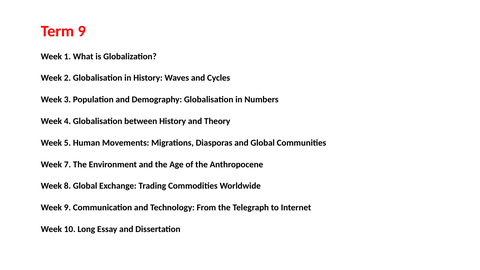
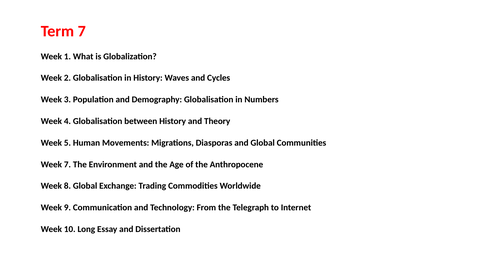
Term 9: 9 -> 7 (82, 31)
